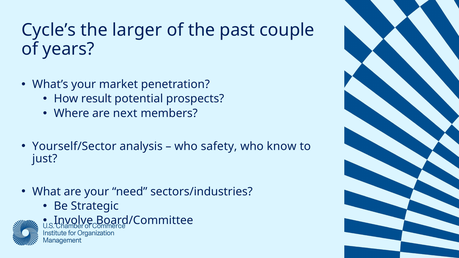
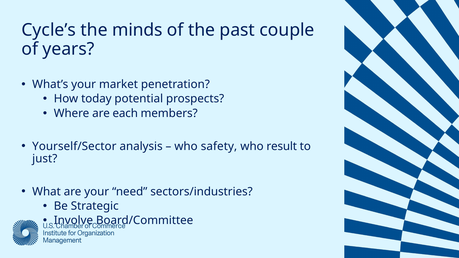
larger: larger -> minds (137, 30)
result: result -> today (96, 99)
next: next -> each (125, 113)
know: know -> result (282, 146)
